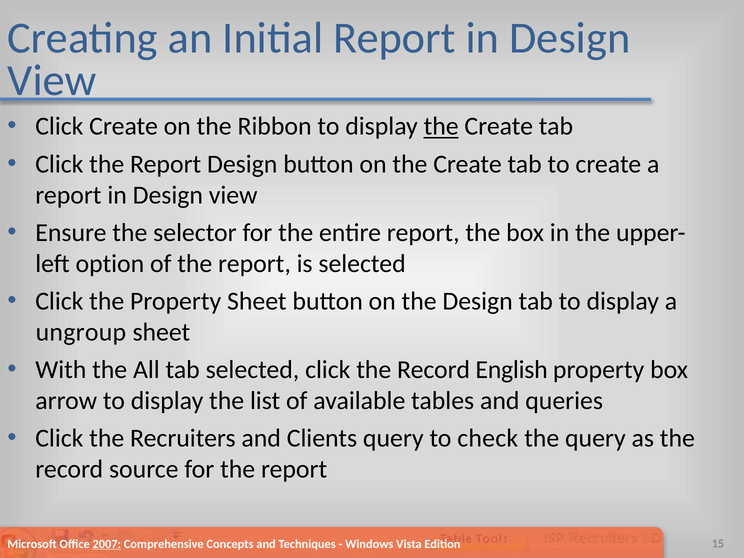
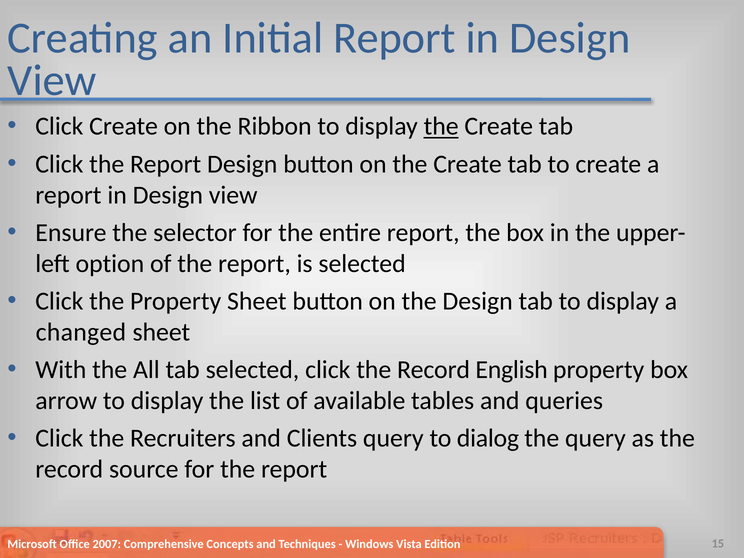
ungroup: ungroup -> changed (81, 332)
check: check -> dialog (488, 438)
2007 underline: present -> none (107, 544)
